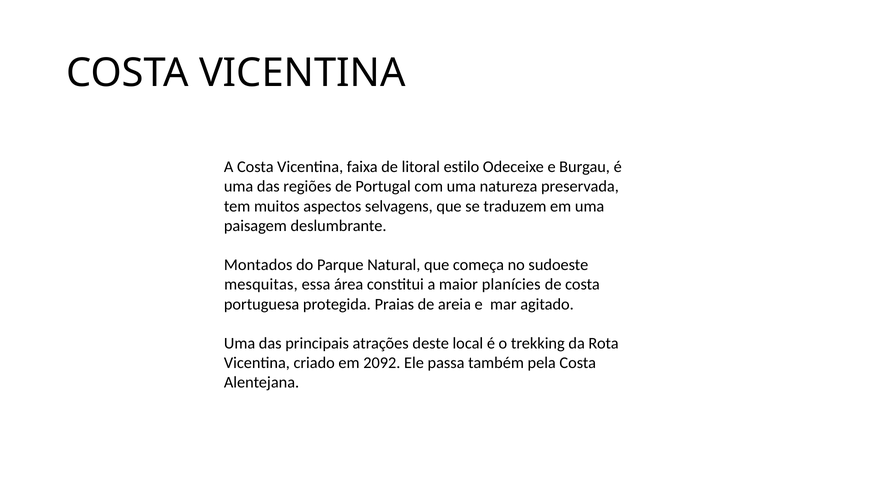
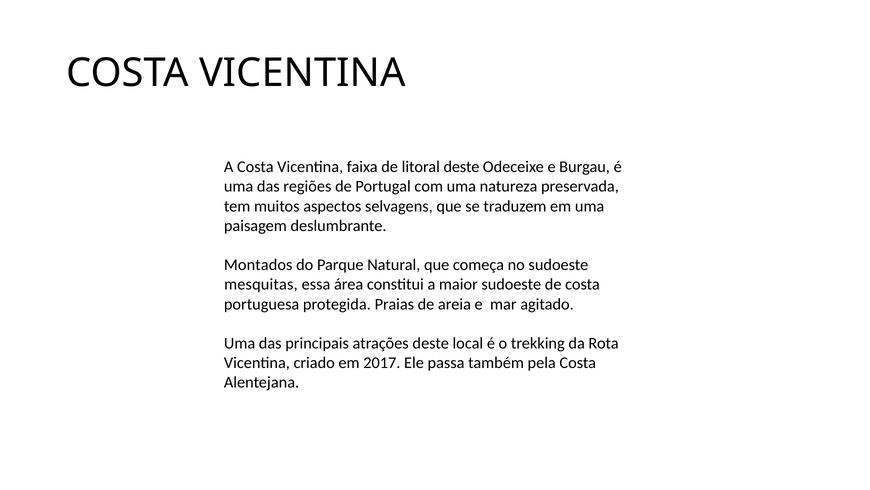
litoral estilo: estilo -> deste (461, 167)
maior planícies: planícies -> sudoeste (511, 284)
2092: 2092 -> 2017 (382, 363)
